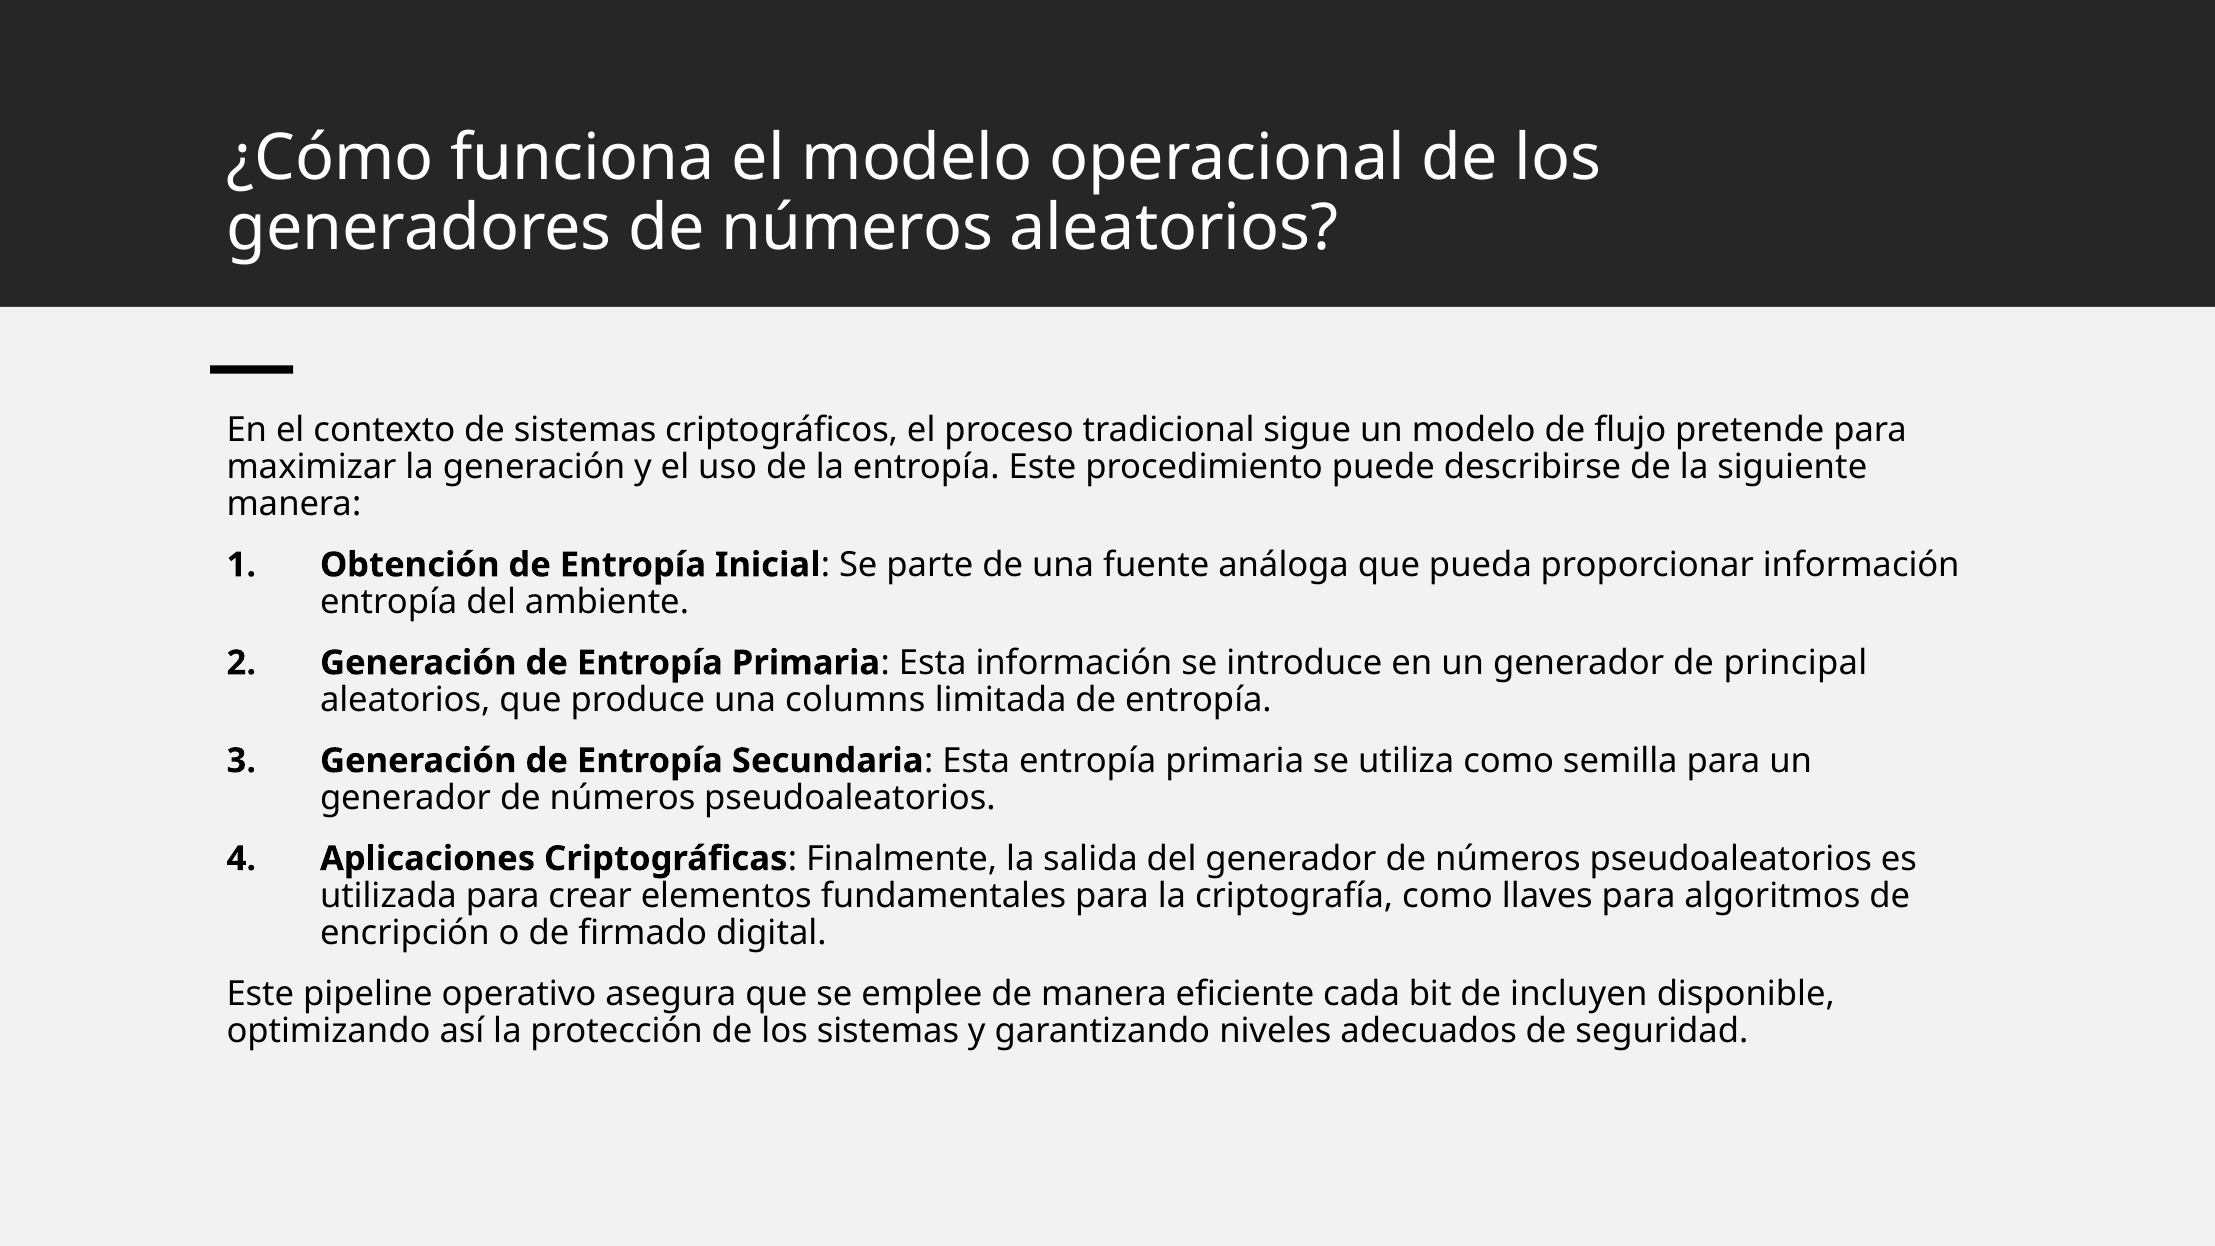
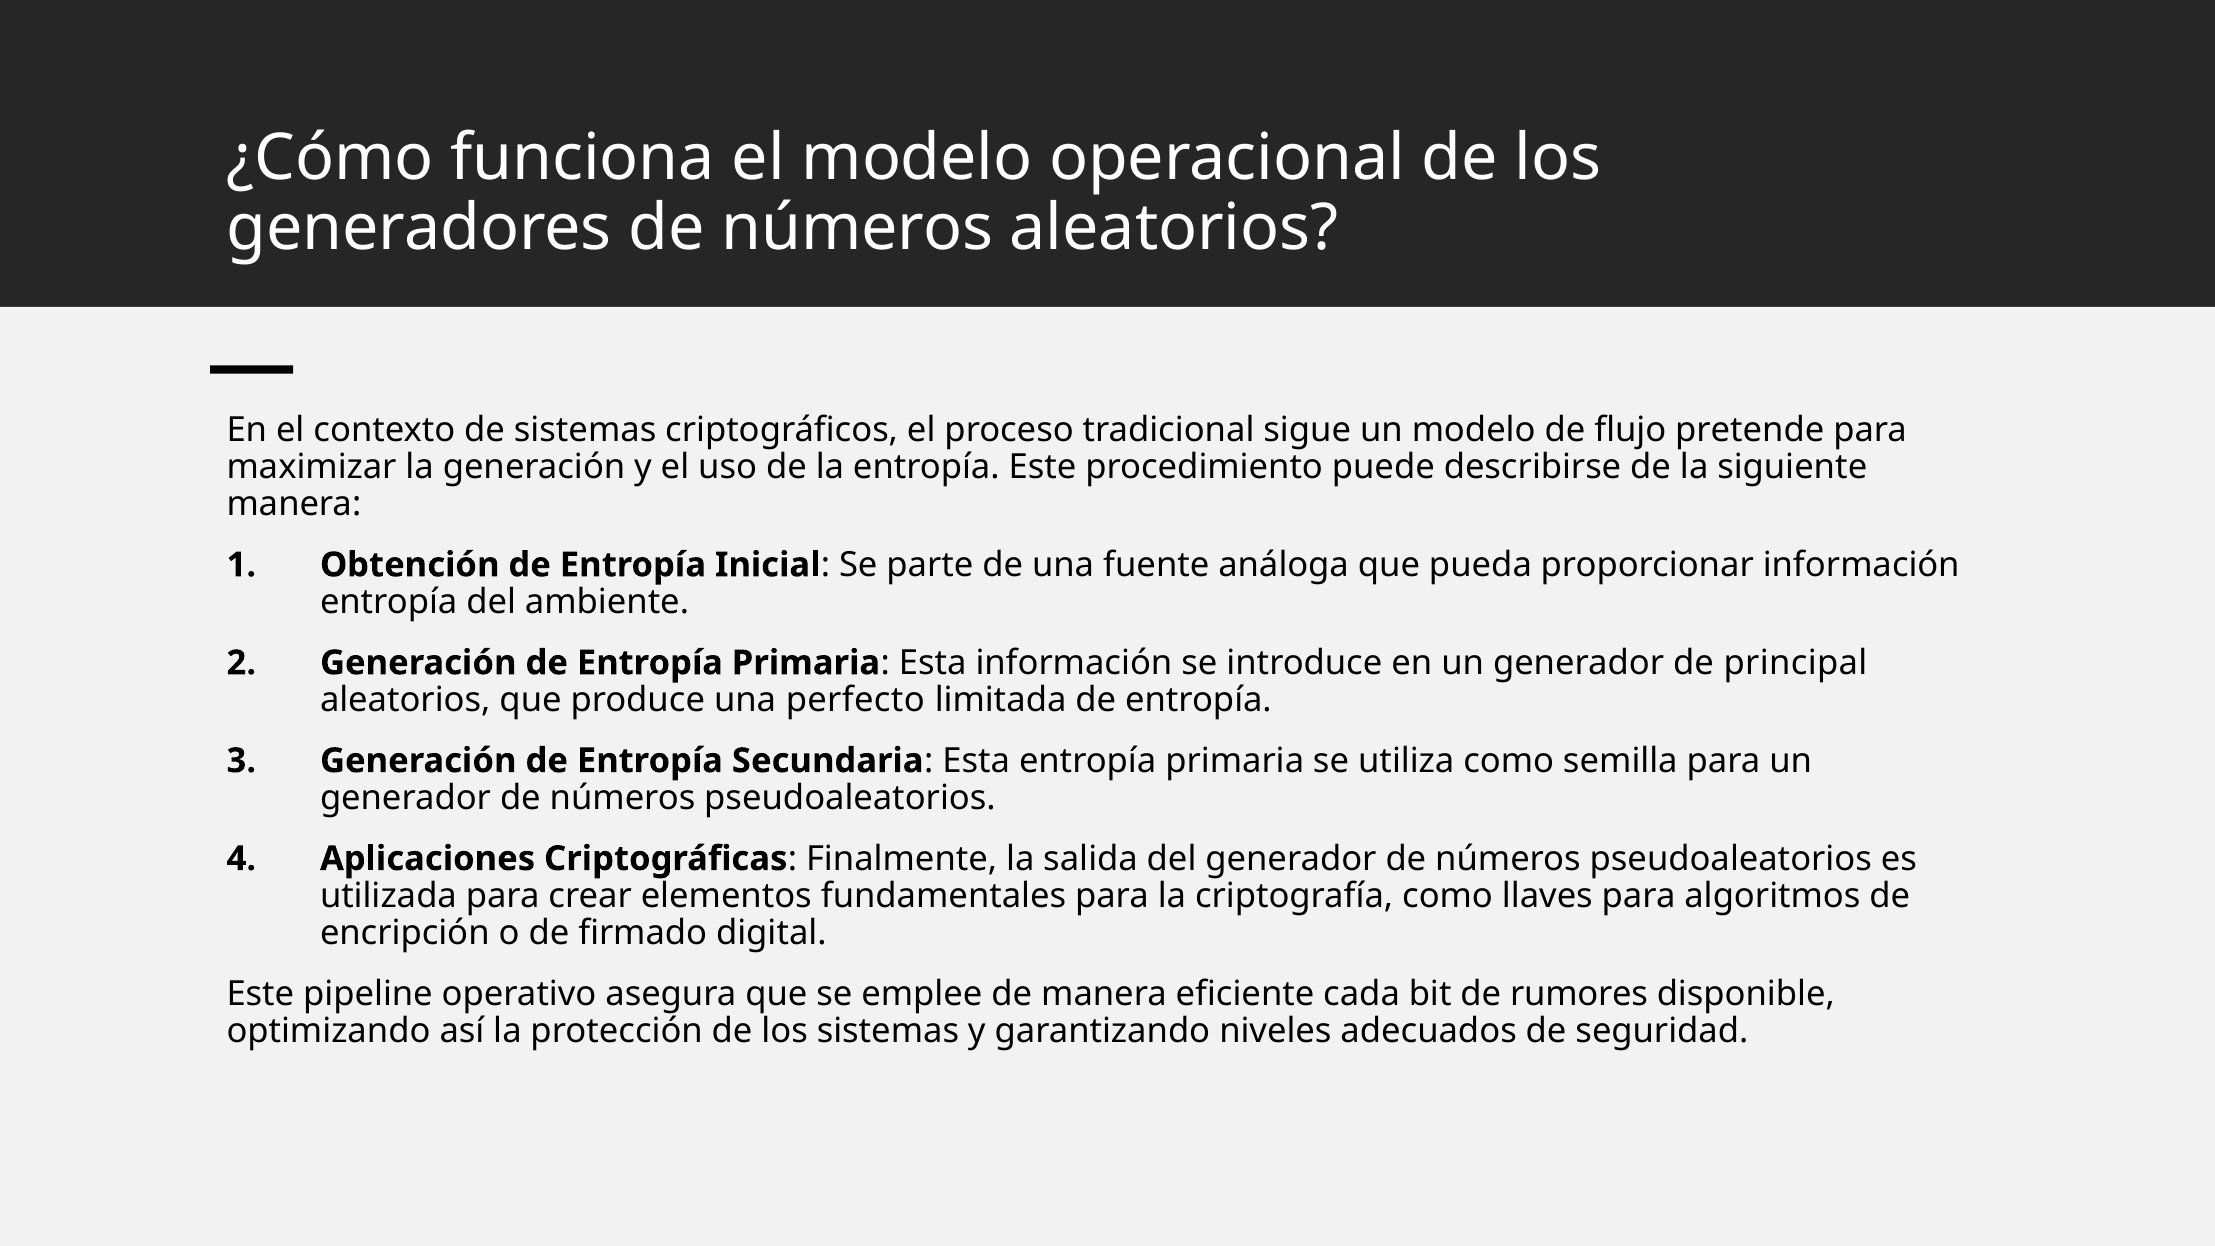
columns: columns -> perfecto (855, 700)
incluyen: incluyen -> rumores (1579, 994)
